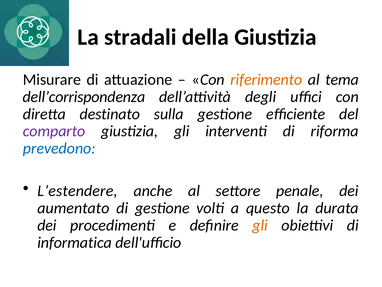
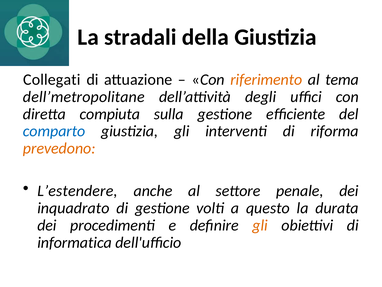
Misurare: Misurare -> Collegati (52, 79)
dell’corrispondenza: dell’corrispondenza -> dell’metropolitane (84, 97)
destinato: destinato -> compiuta (110, 114)
comparto colour: purple -> blue (54, 131)
prevedono colour: blue -> orange (59, 148)
aumentato: aumentato -> inquadrato (73, 208)
